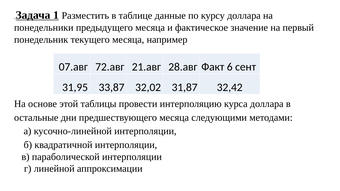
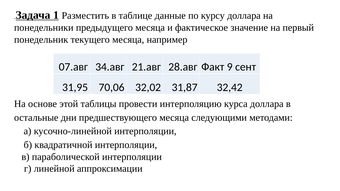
72.авг: 72.авг -> 34.авг (110, 67)
6: 6 -> 9 (230, 67)
33,87: 33,87 -> 70,06 (112, 88)
